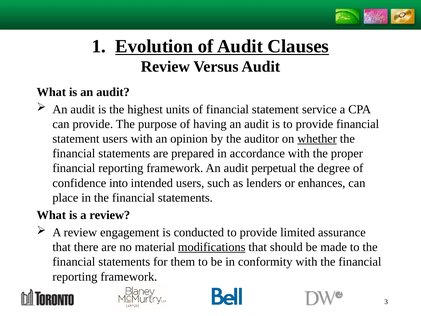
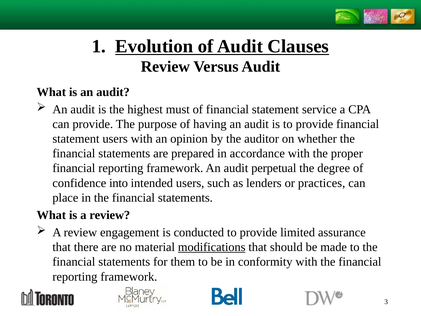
units: units -> must (178, 109)
whether underline: present -> none (317, 139)
enhances: enhances -> practices (322, 183)
